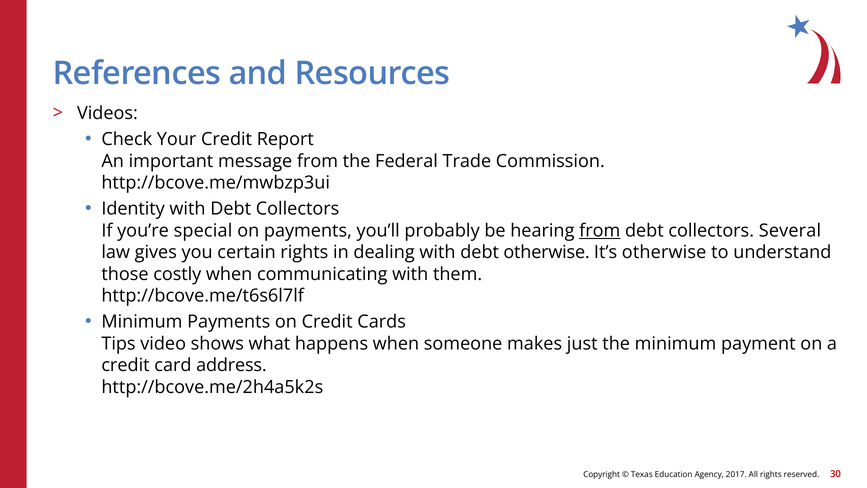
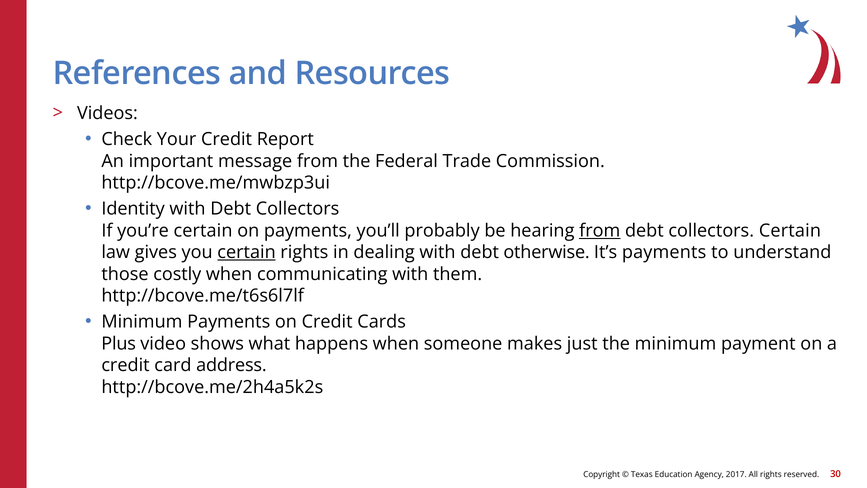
you’re special: special -> certain (203, 231)
collectors Several: Several -> Certain (790, 231)
certain underline: none -> present (247, 252)
It’s otherwise: otherwise -> payments (664, 252)
Tips: Tips -> Plus (119, 343)
